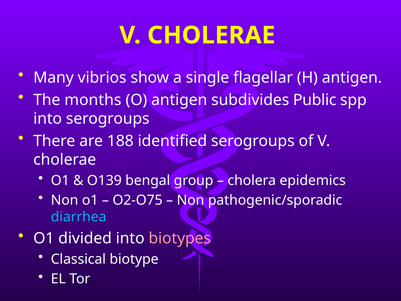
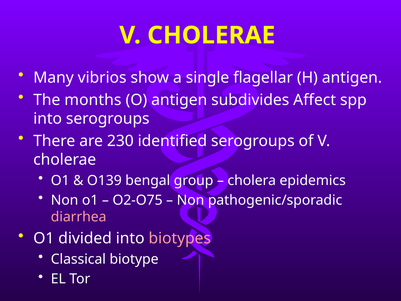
Public: Public -> Affect (315, 100)
188: 188 -> 230 (120, 141)
diarrhea colour: light blue -> pink (79, 217)
